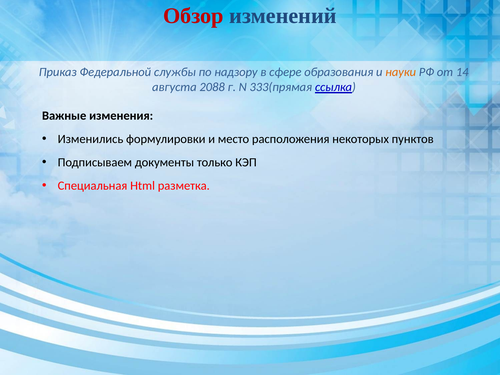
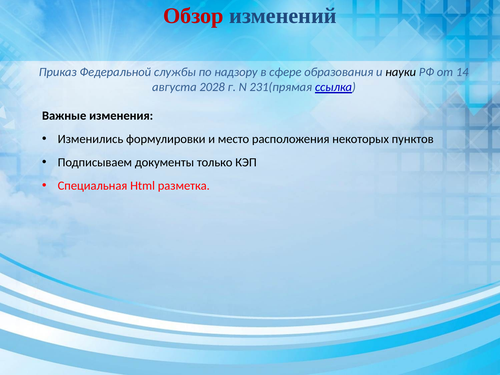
науки colour: orange -> black (401, 72)
2088: 2088 -> 2028 (212, 87)
333(прямая: 333(прямая -> 231(прямая (281, 87)
